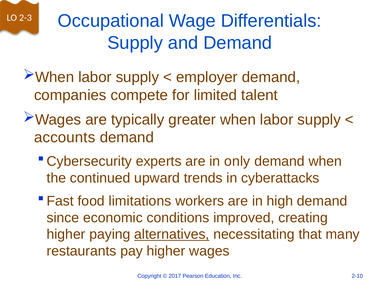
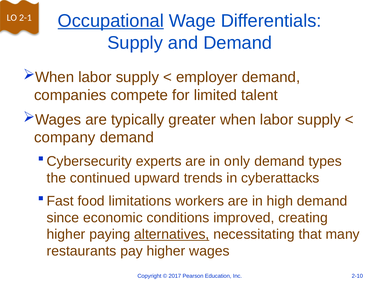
Occupational underline: none -> present (111, 21)
2-3: 2-3 -> 2-1 (25, 18)
accounts: accounts -> company (65, 138)
demand when: when -> types (325, 162)
